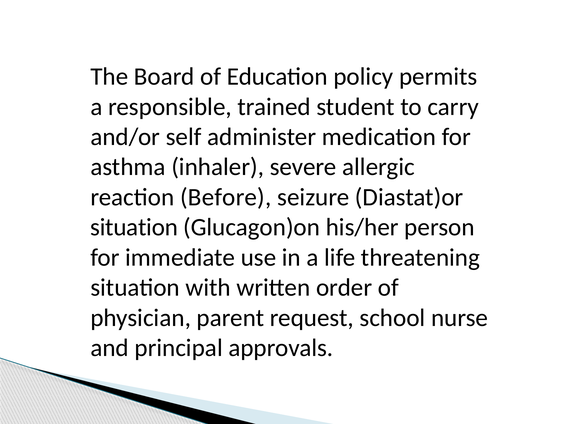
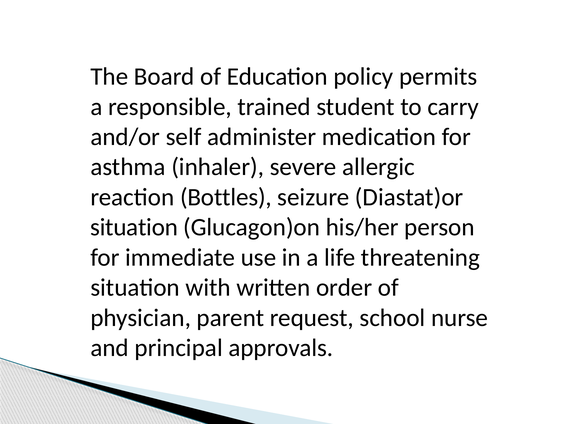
Before: Before -> Bottles (226, 197)
